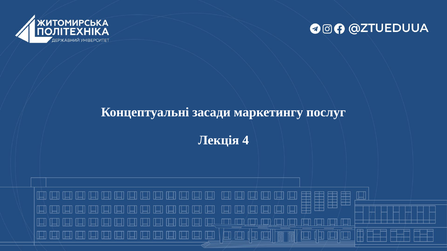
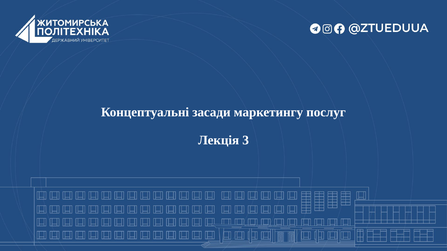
4: 4 -> 3 (246, 141)
